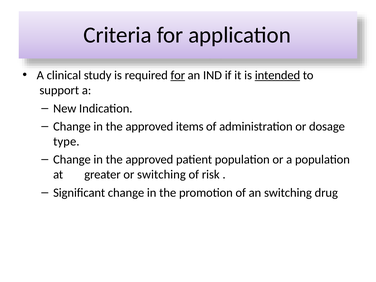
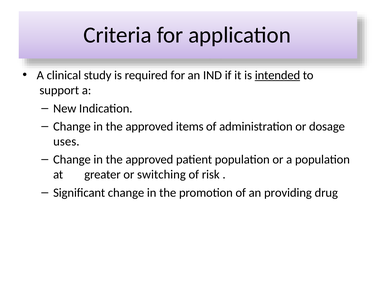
for underline: present -> none (178, 75)
type: type -> uses (66, 141)
an switching: switching -> providing (288, 193)
